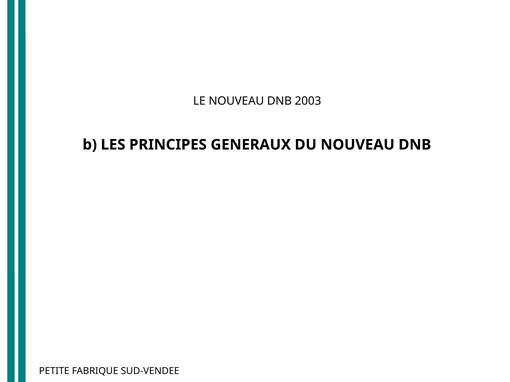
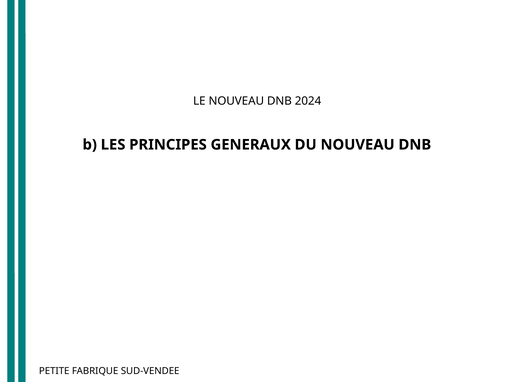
2003: 2003 -> 2024 (308, 101)
